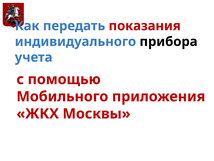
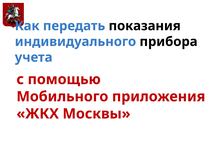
показания colour: red -> black (145, 26)
